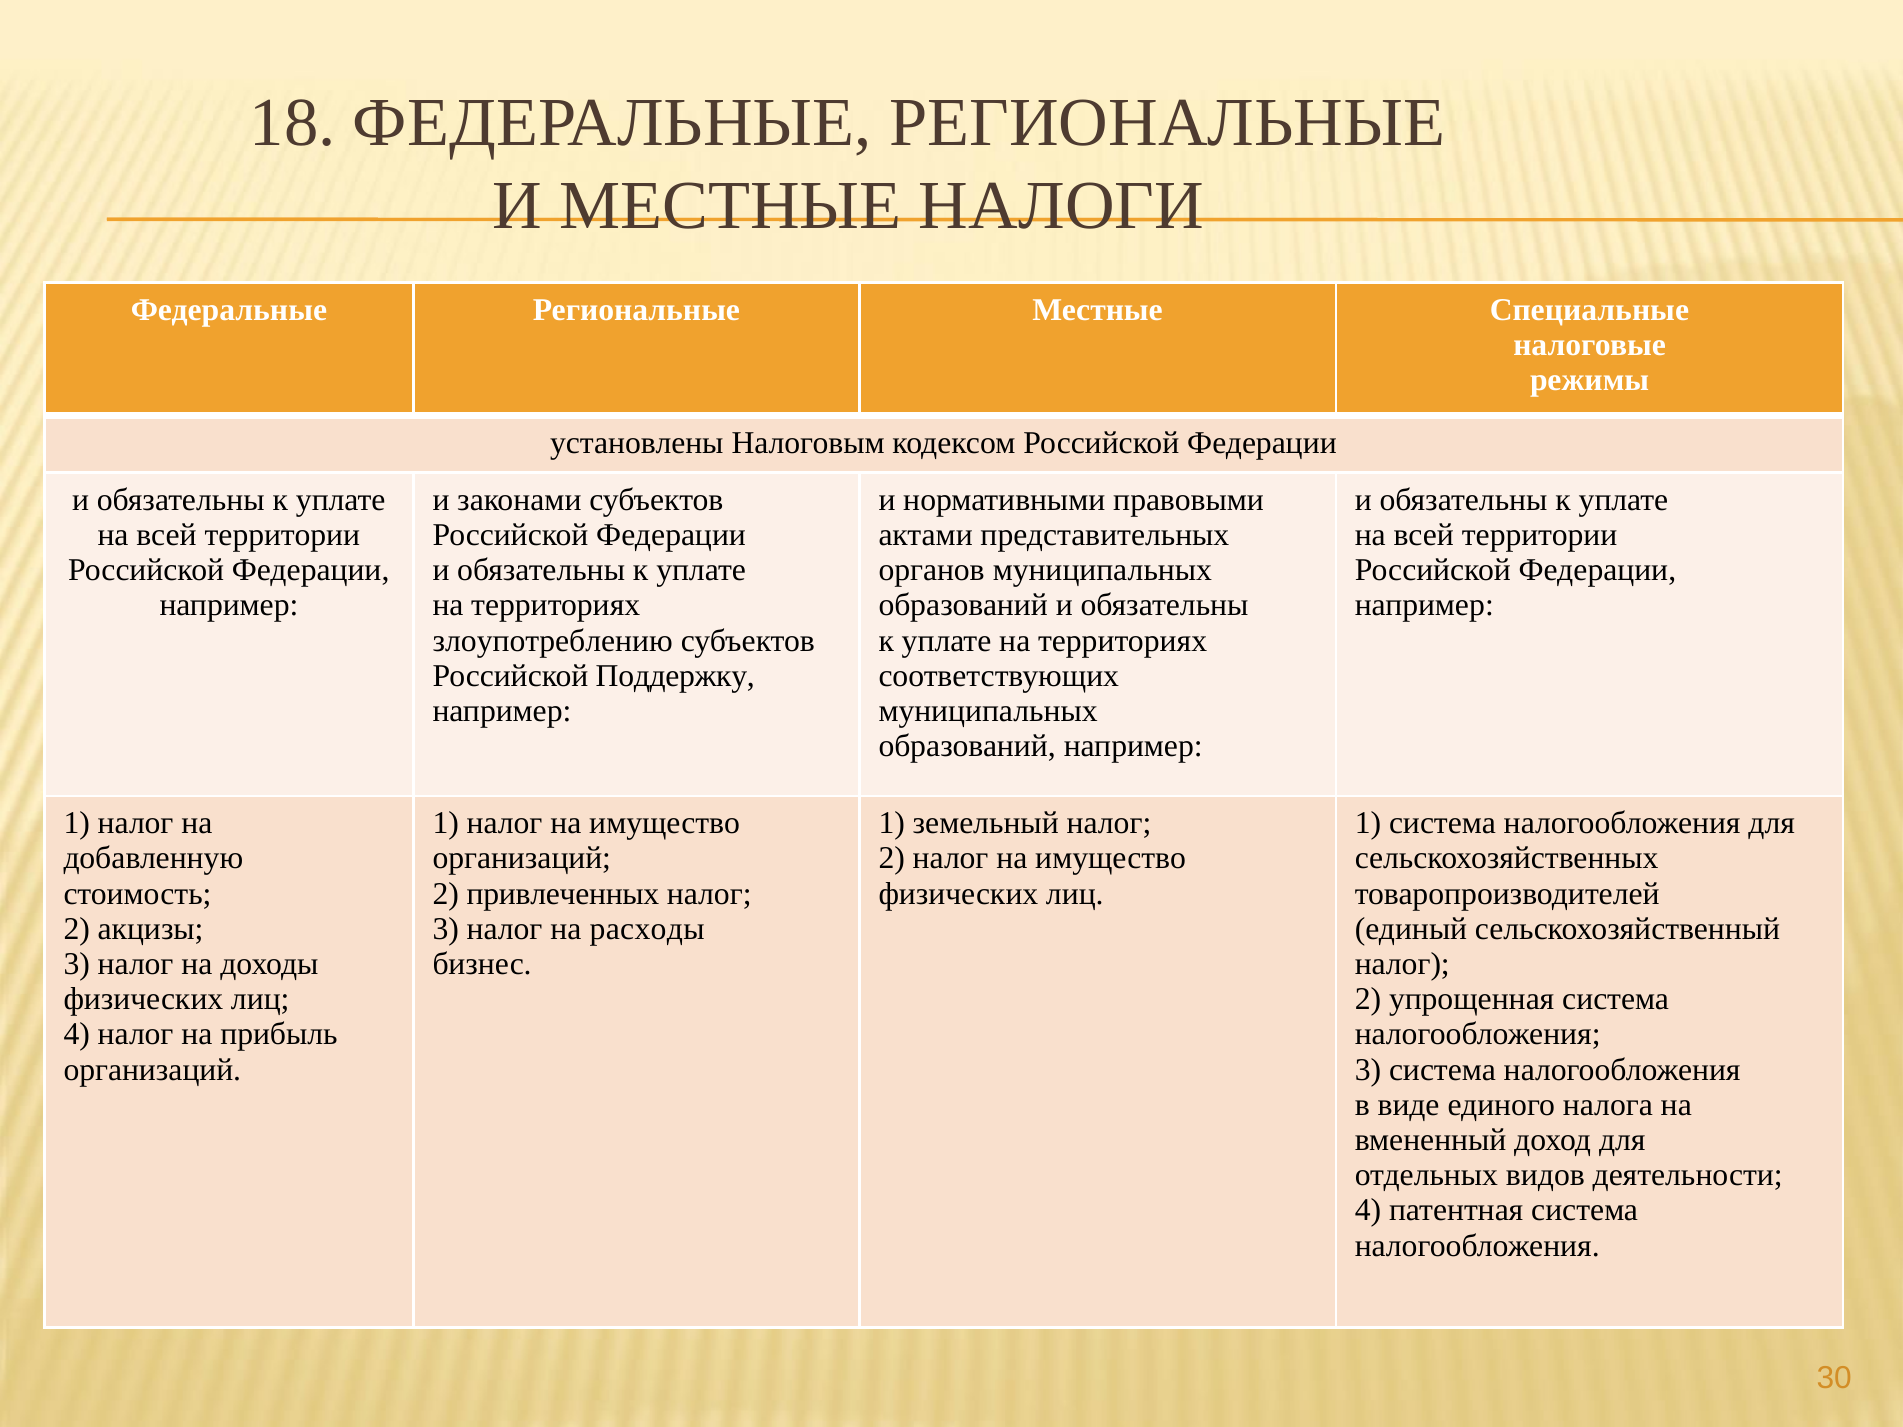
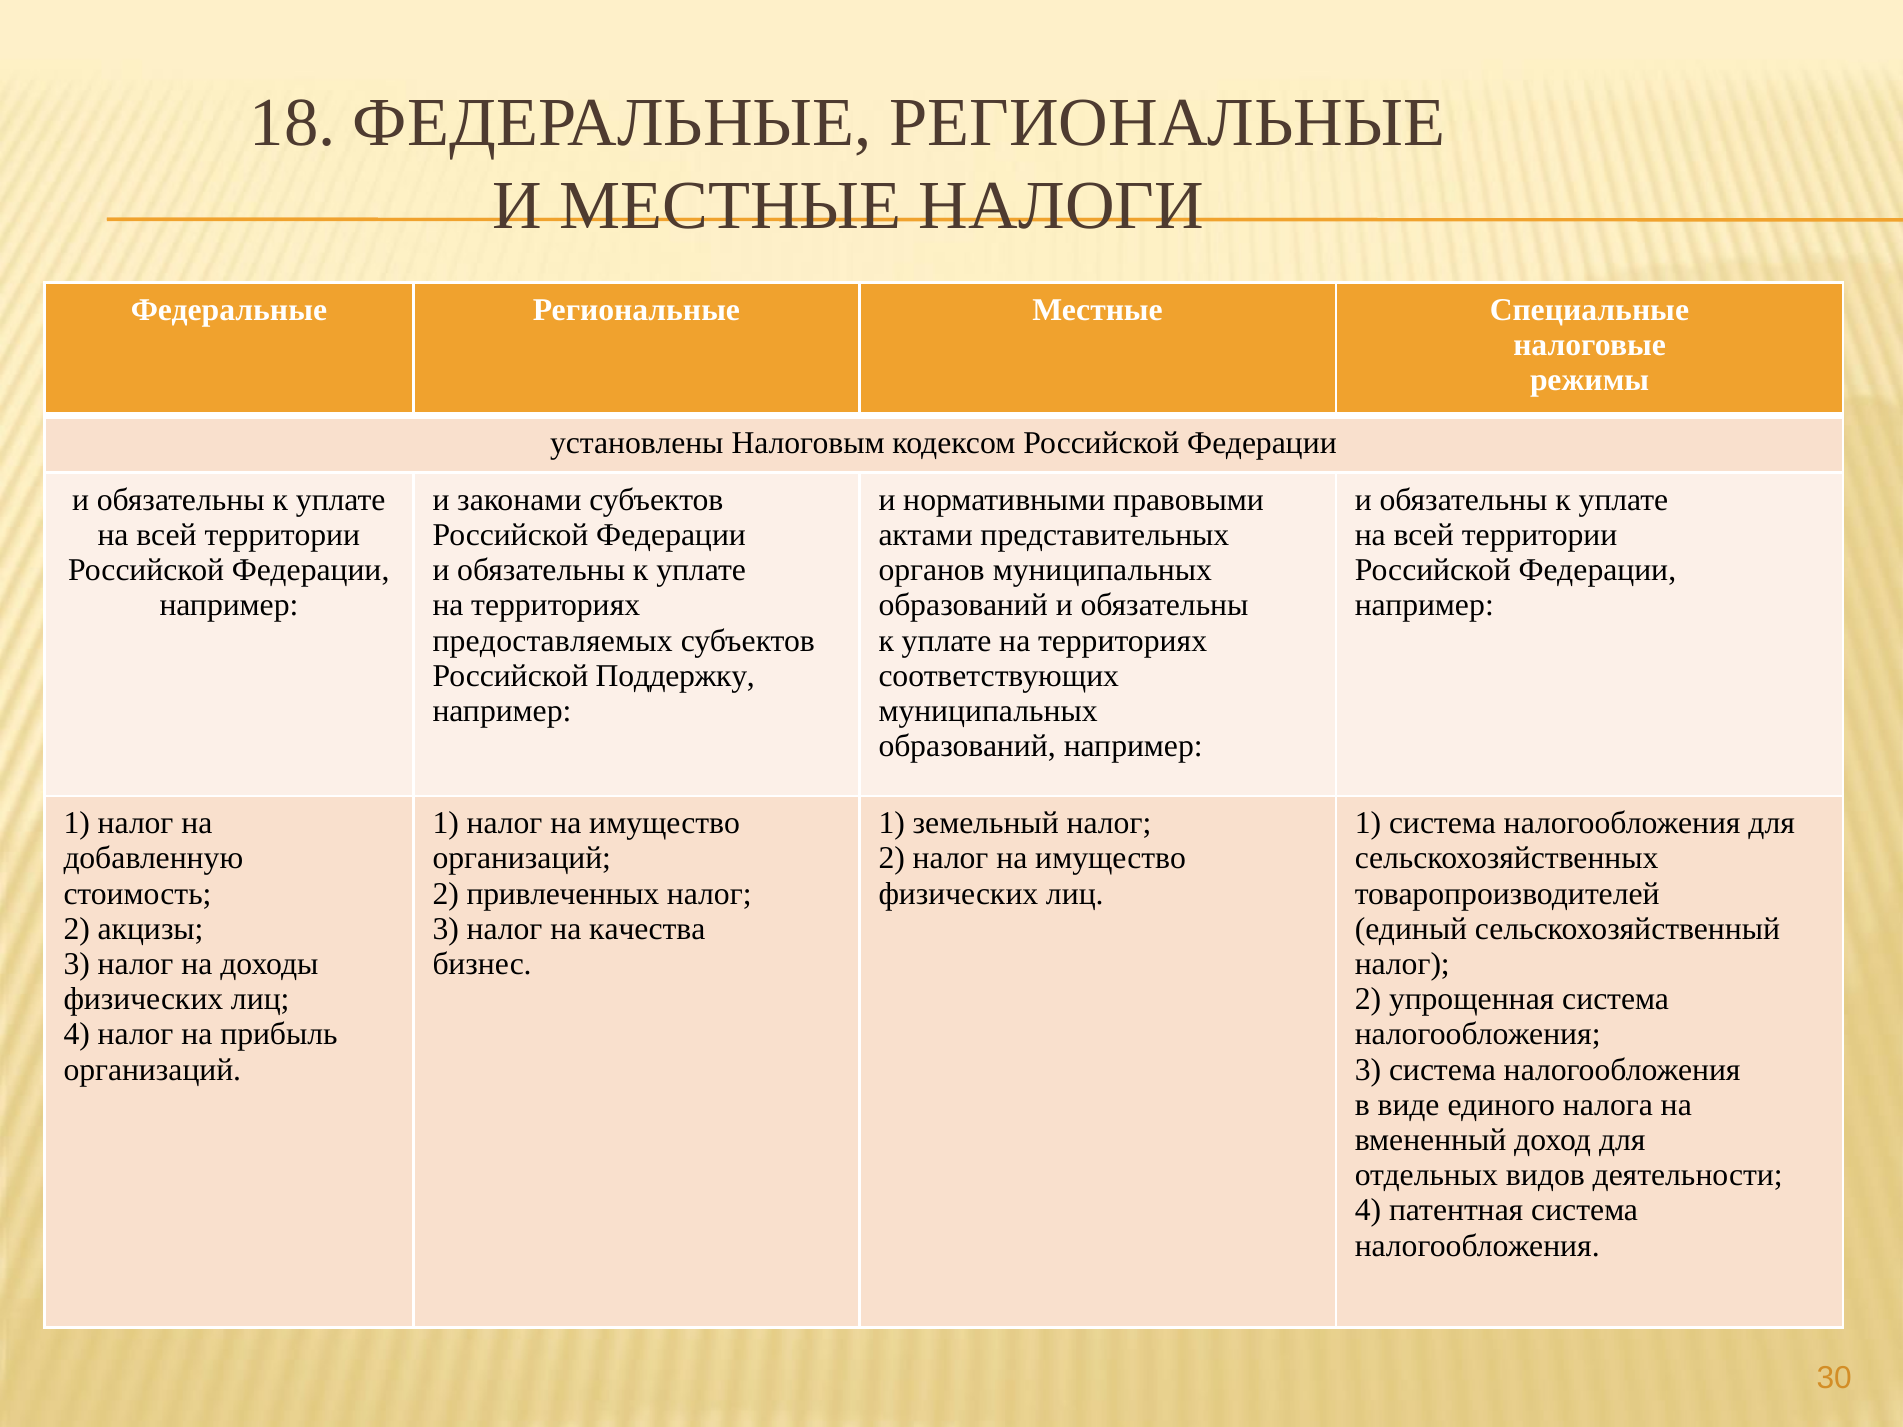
злоупотреблению: злоупотреблению -> предоставляемых (553, 641)
расходы: расходы -> качества (647, 929)
